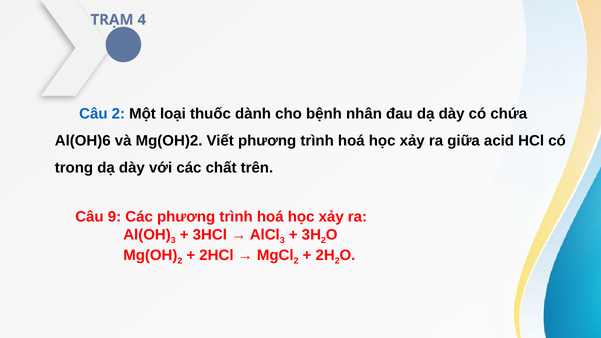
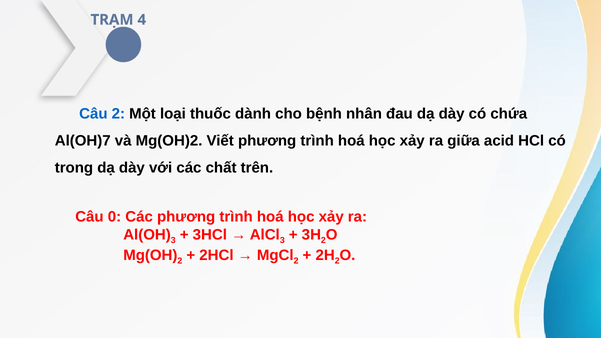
Al(OH)6: Al(OH)6 -> Al(OH)7 (83, 141)
9: 9 -> 0 (114, 217)
